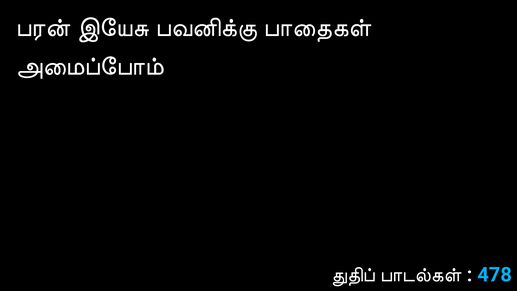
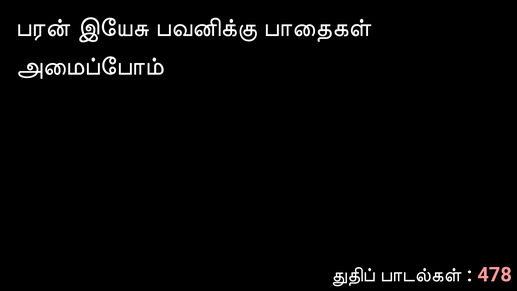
478 colour: light blue -> pink (495, 275)
